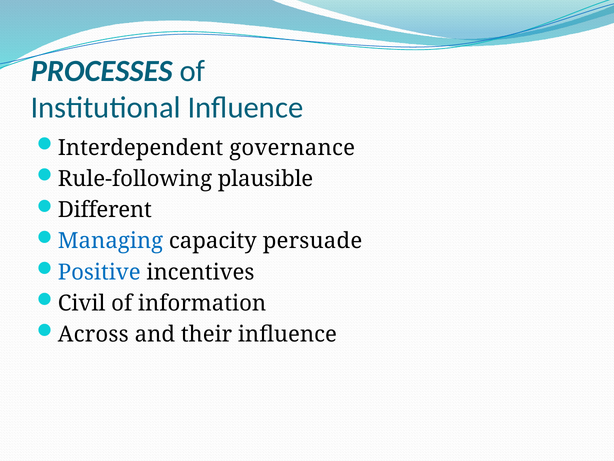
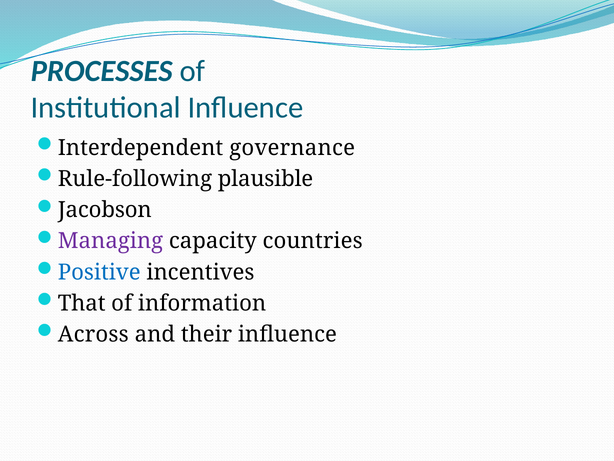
Different: Different -> Jacobson (105, 210)
Managing colour: blue -> purple (110, 241)
persuade: persuade -> countries (313, 241)
Civil: Civil -> That (82, 303)
